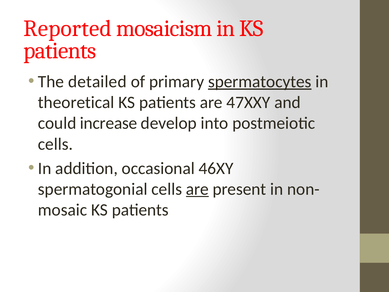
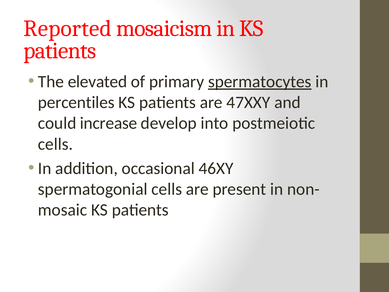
detailed: detailed -> elevated (97, 82)
theoretical: theoretical -> percentiles (76, 102)
are underline: present -> none (197, 189)
